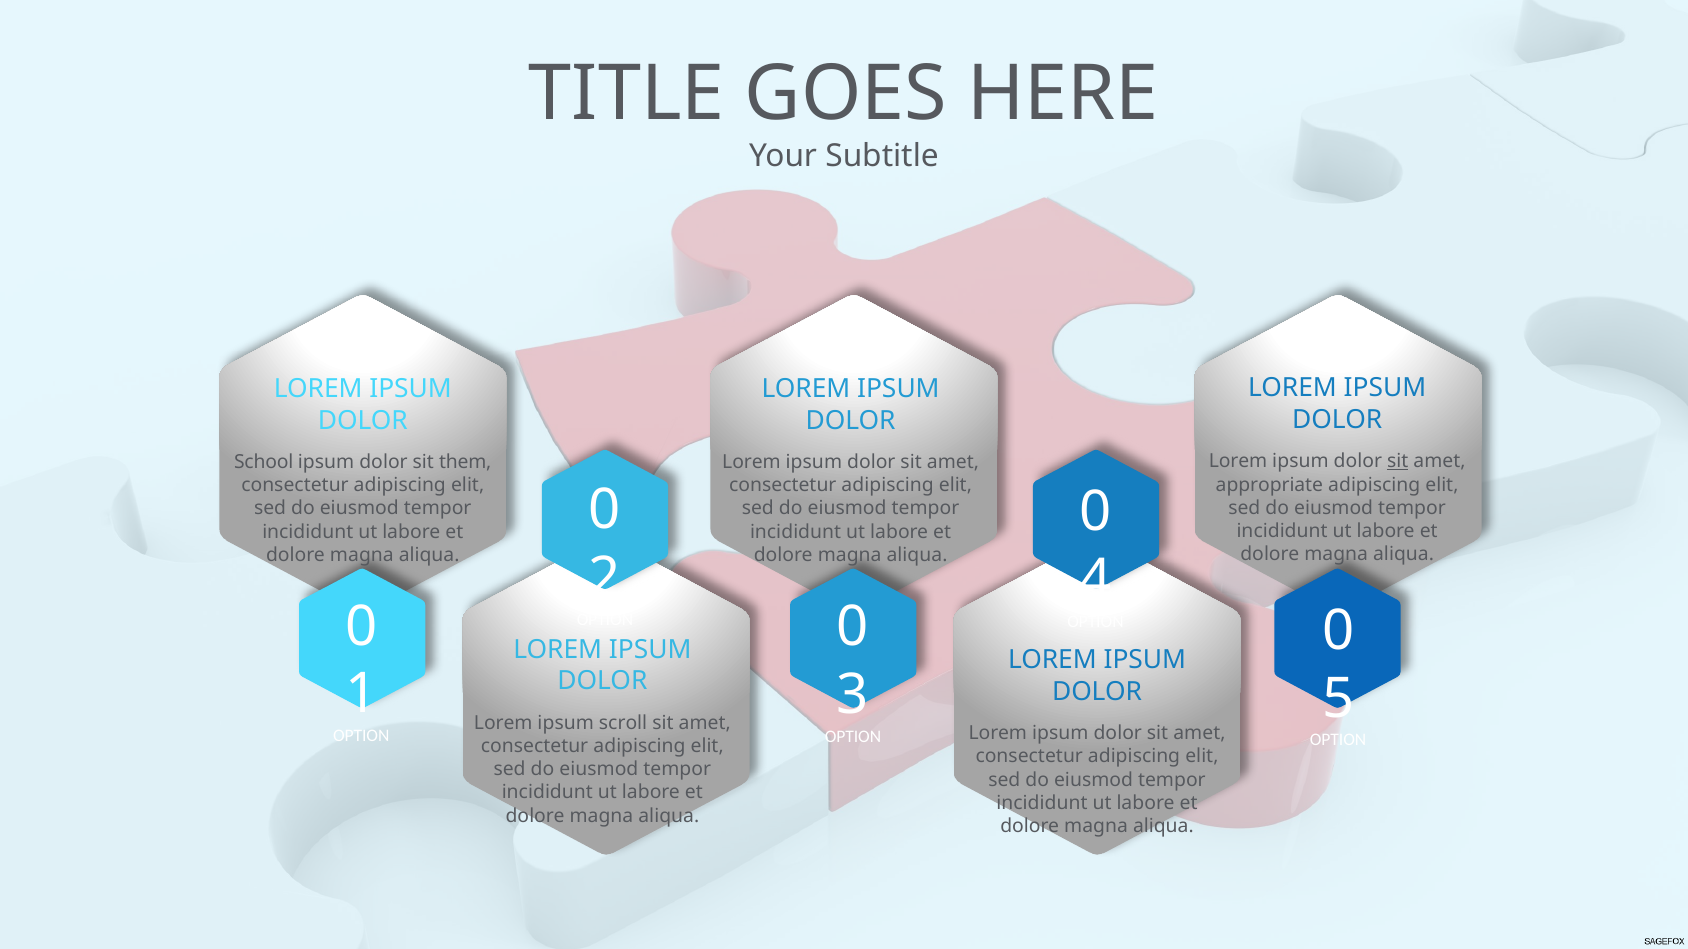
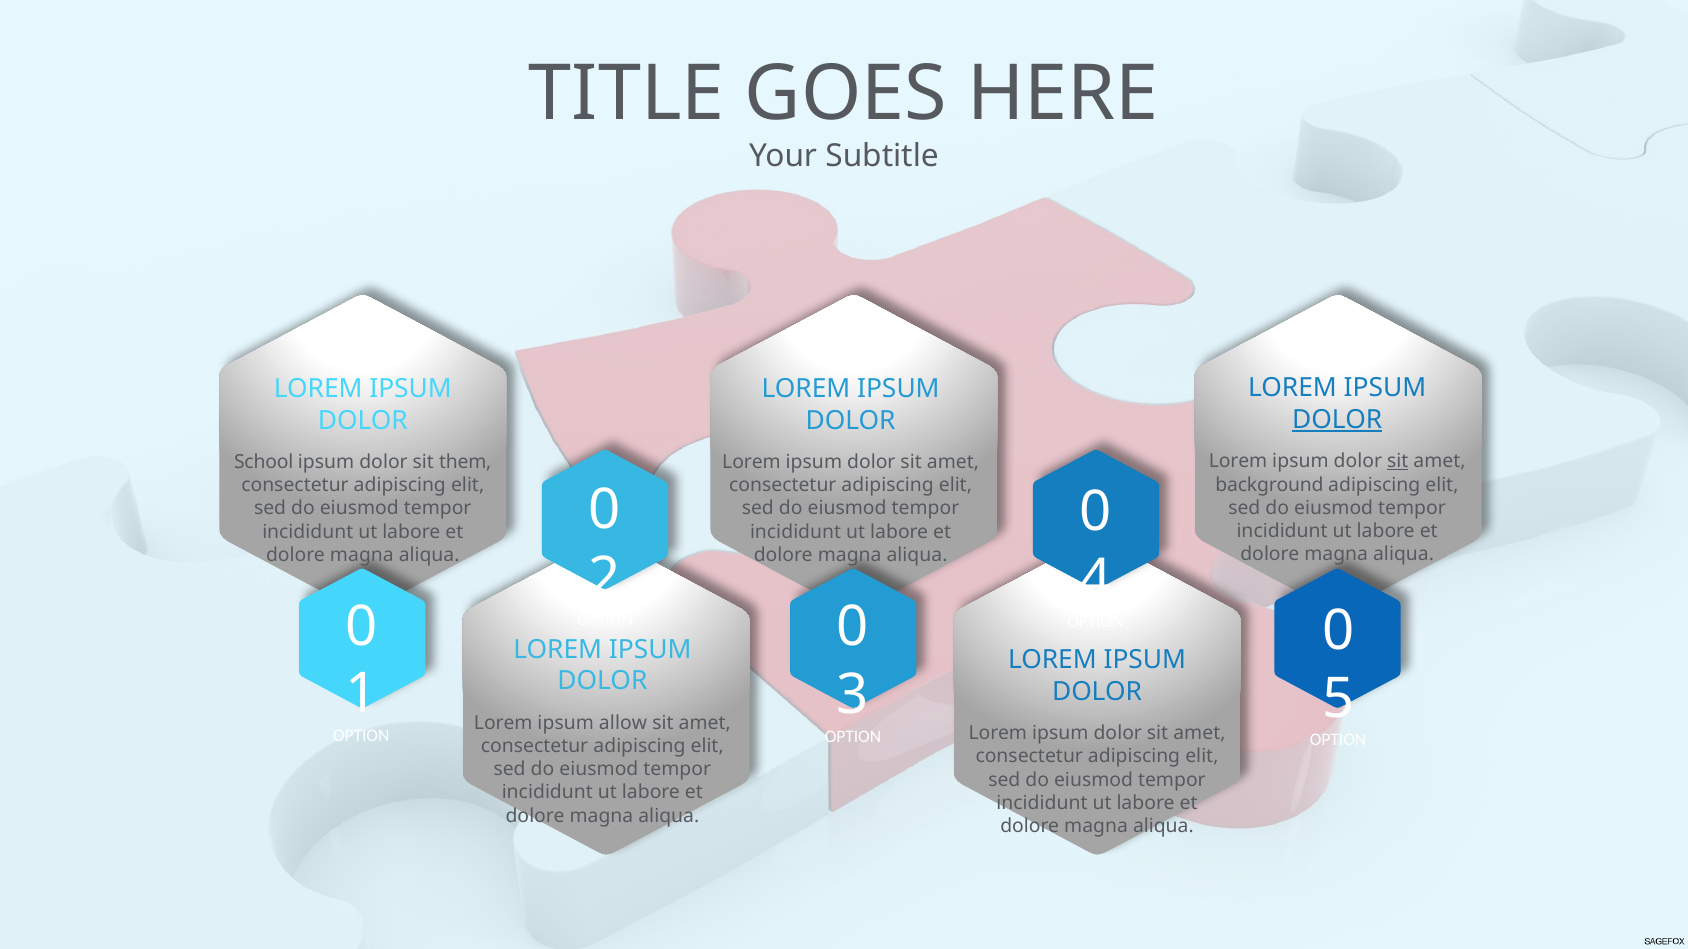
DOLOR underline: none -> present (1337, 420)
appropriate: appropriate -> background (1269, 485)
scroll: scroll -> allow (623, 723)
